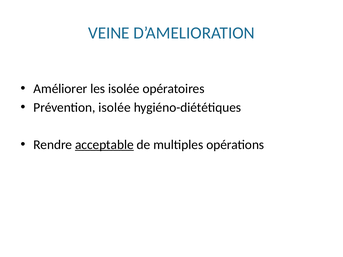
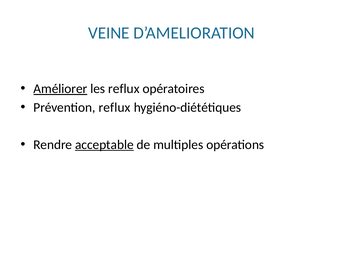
Améliorer underline: none -> present (60, 89)
les isolée: isolée -> reflux (124, 89)
Prévention isolée: isolée -> reflux (115, 108)
